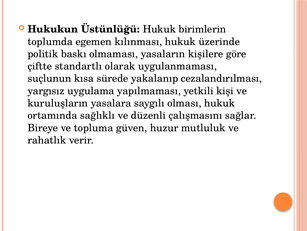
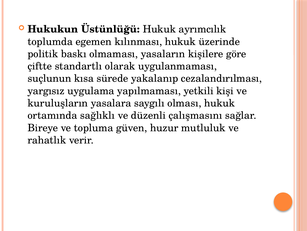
birimlerin: birimlerin -> ayrımcılık (202, 29)
